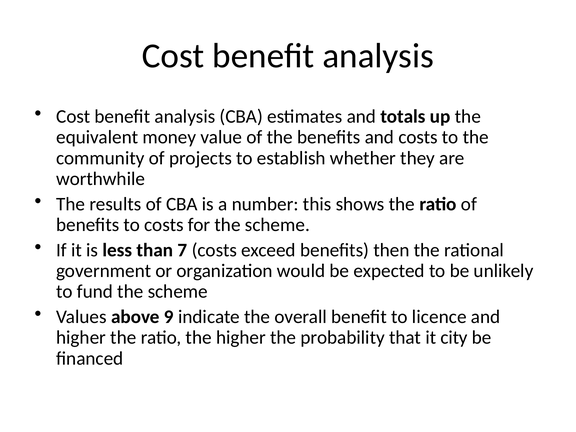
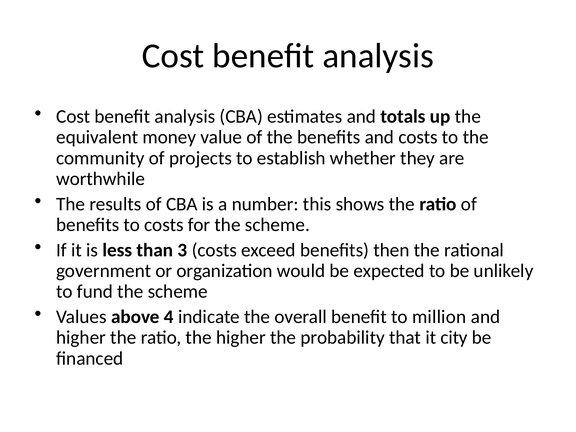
7: 7 -> 3 (183, 250)
9: 9 -> 4 (169, 317)
licence: licence -> million (439, 317)
